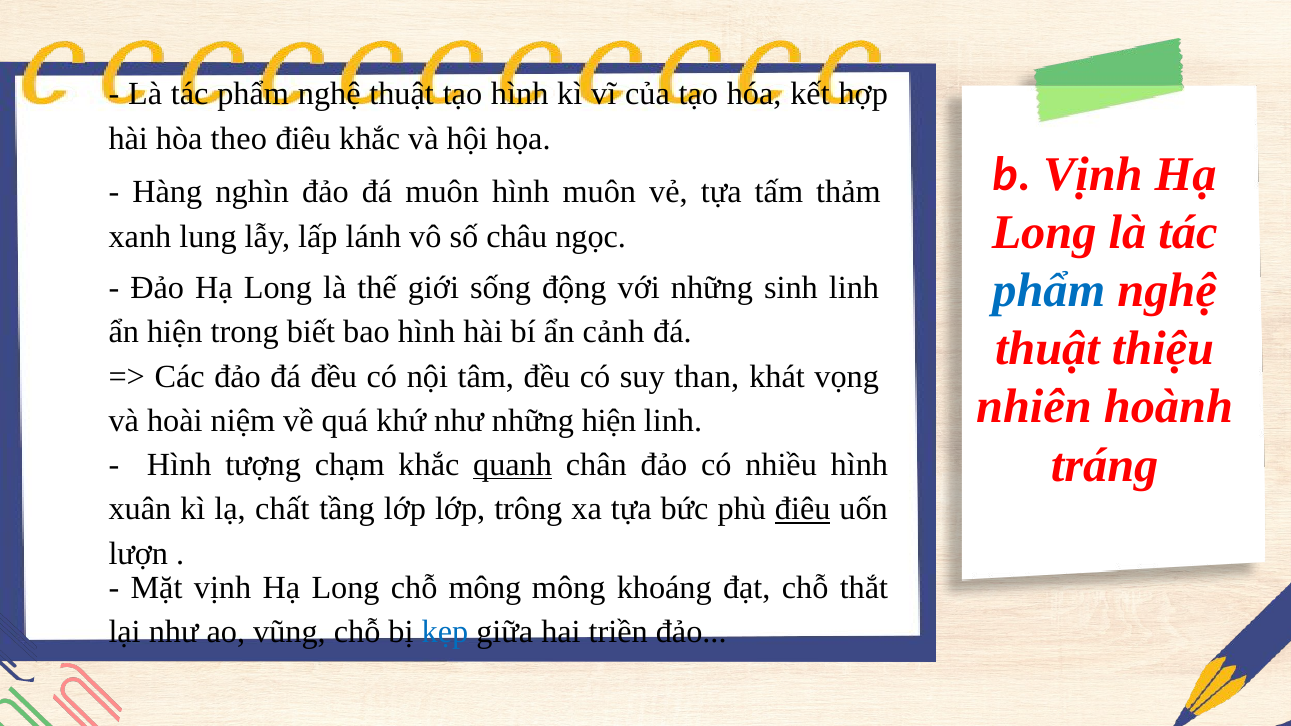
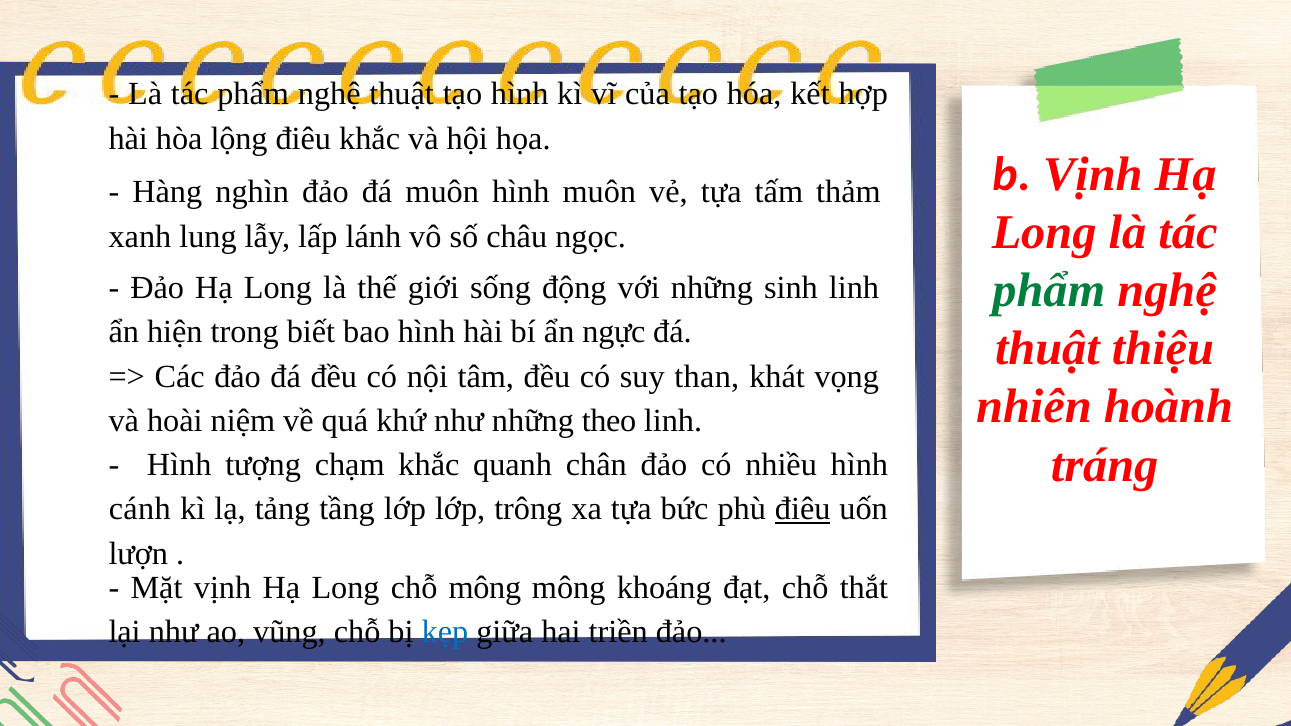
theo: theo -> lộng (239, 139)
phẩm colour: blue -> green (1049, 291)
cảnh: cảnh -> ngực (614, 332)
những hiện: hiện -> theo (609, 421)
quanh underline: present -> none (513, 465)
xuân: xuân -> cánh (140, 509)
chất: chất -> tảng (283, 509)
